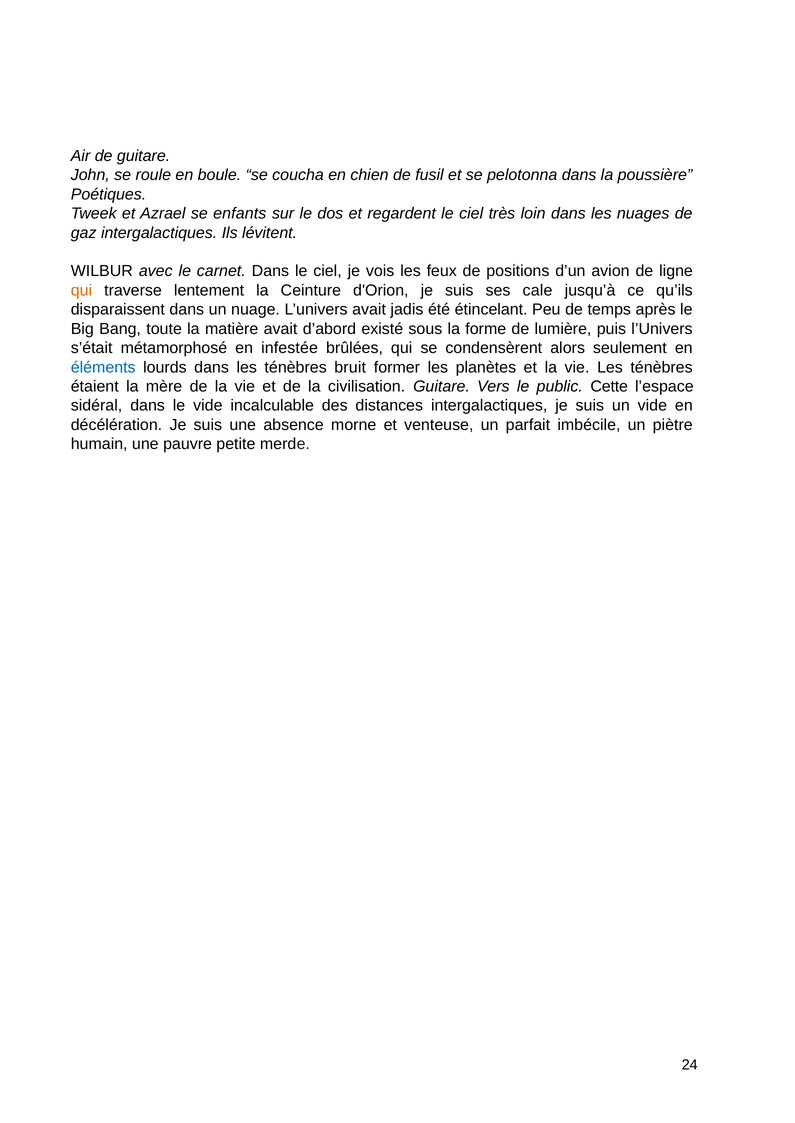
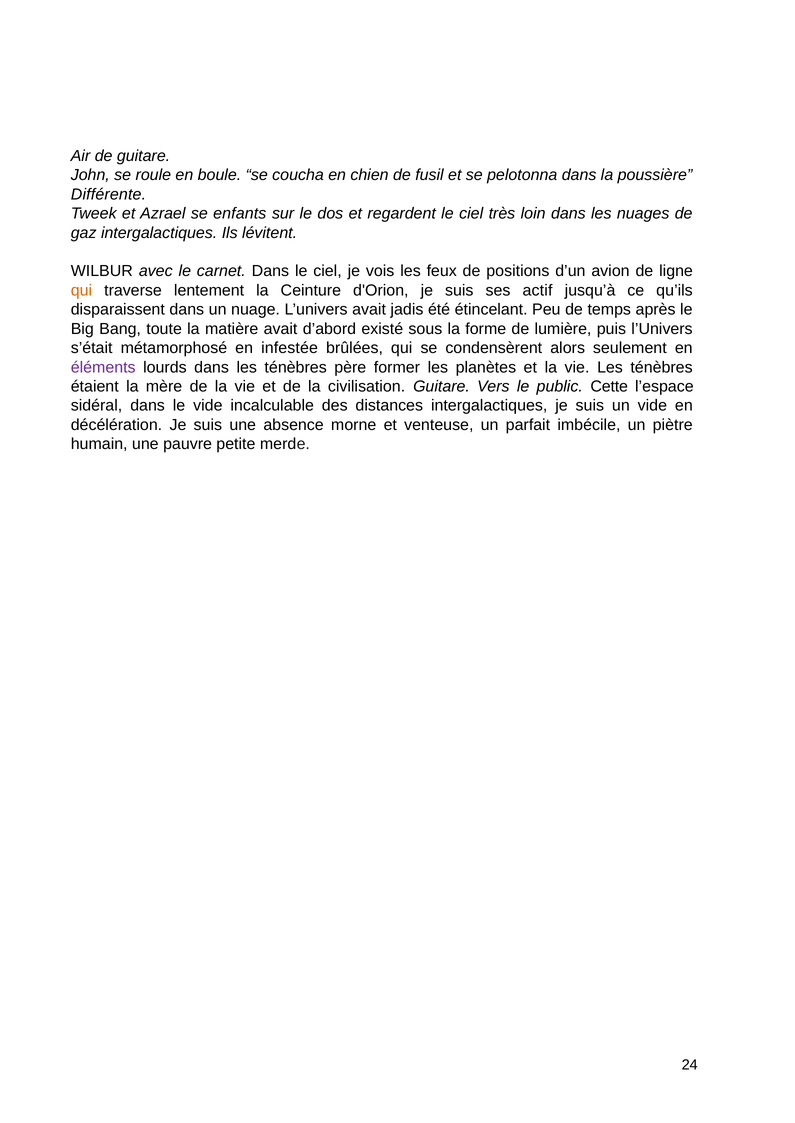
Poétiques: Poétiques -> Différente (108, 194)
cale: cale -> actif (538, 290)
éléments colour: blue -> purple (103, 367)
bruit: bruit -> père (350, 367)
